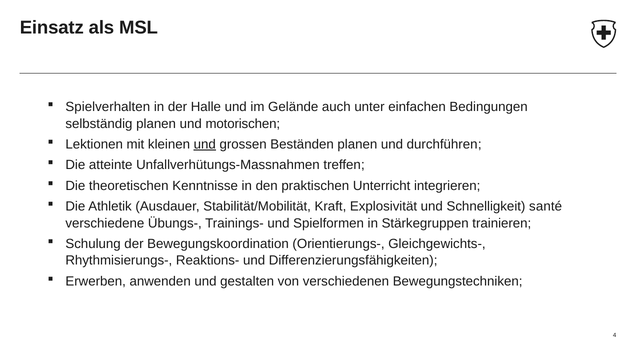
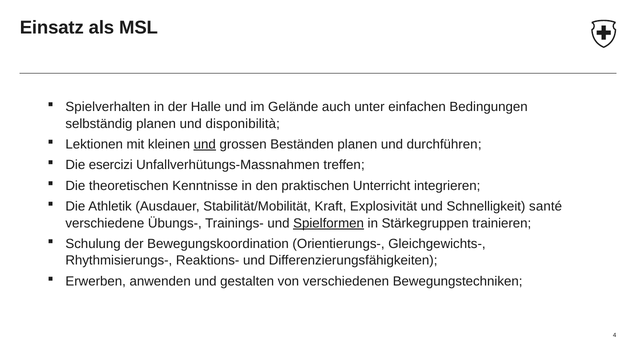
motorischen: motorischen -> disponibilità (243, 124)
atteinte: atteinte -> esercizi (111, 165)
Spielformen underline: none -> present (329, 223)
